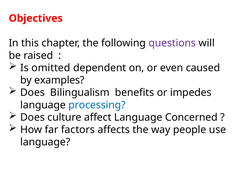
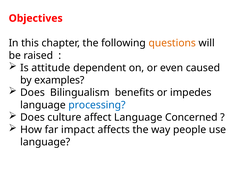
questions colour: purple -> orange (172, 43)
omitted: omitted -> attitude (51, 68)
factors: factors -> impact (78, 130)
